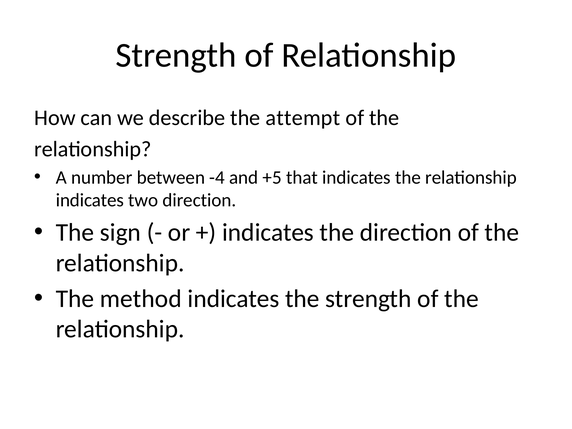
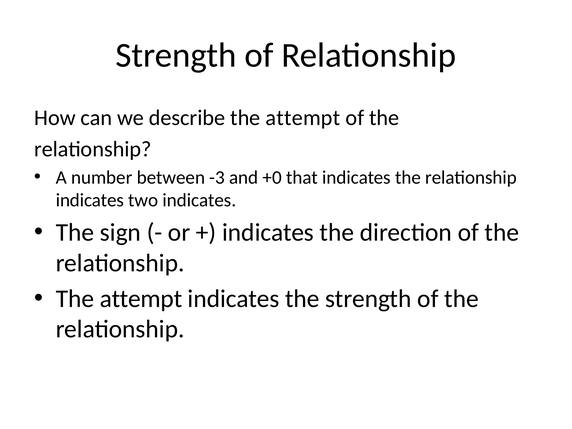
-4: -4 -> -3 (217, 177)
+5: +5 -> +0 (272, 177)
two direction: direction -> indicates (199, 200)
method: method -> attempt (141, 299)
